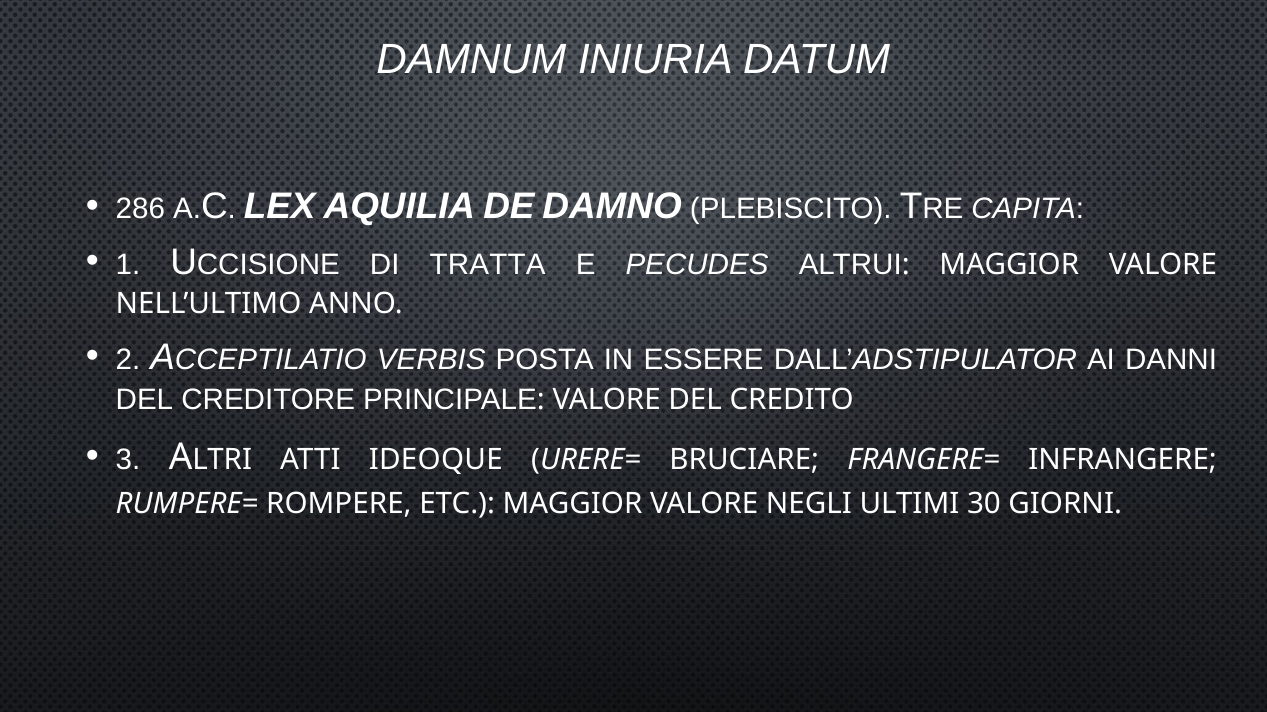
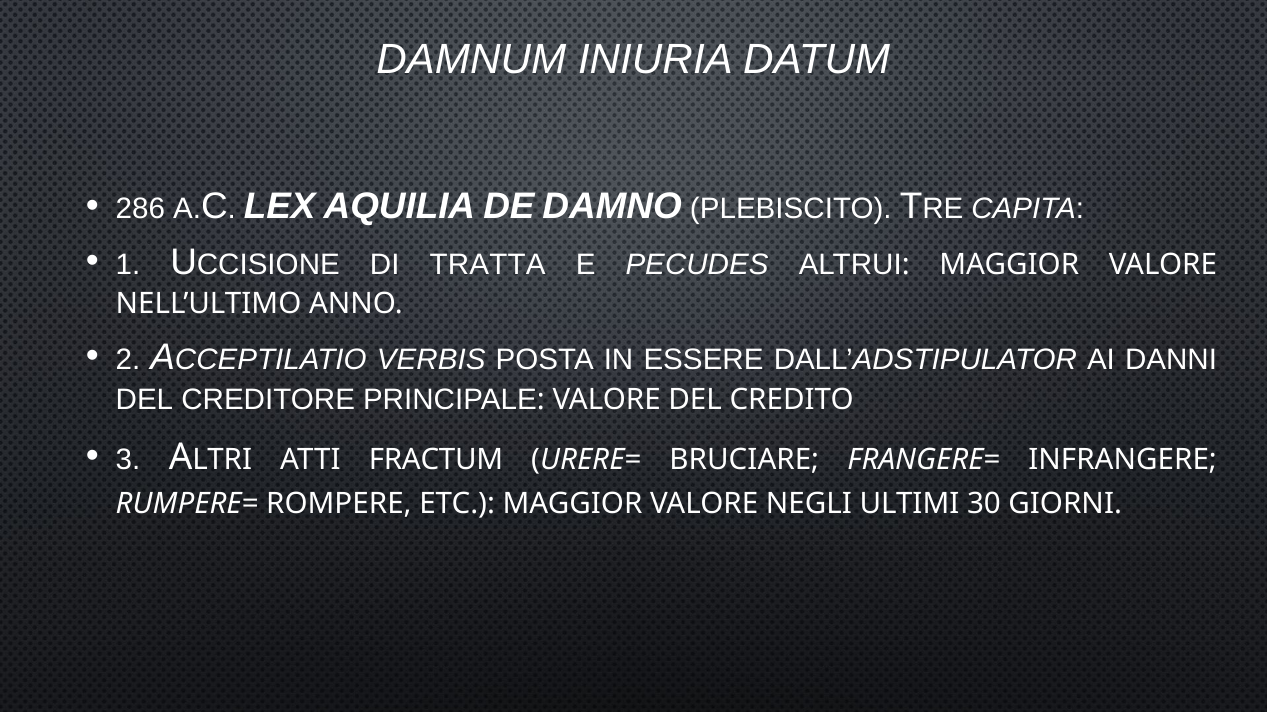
IDEOQUE: IDEOQUE -> FRACTUM (436, 460)
